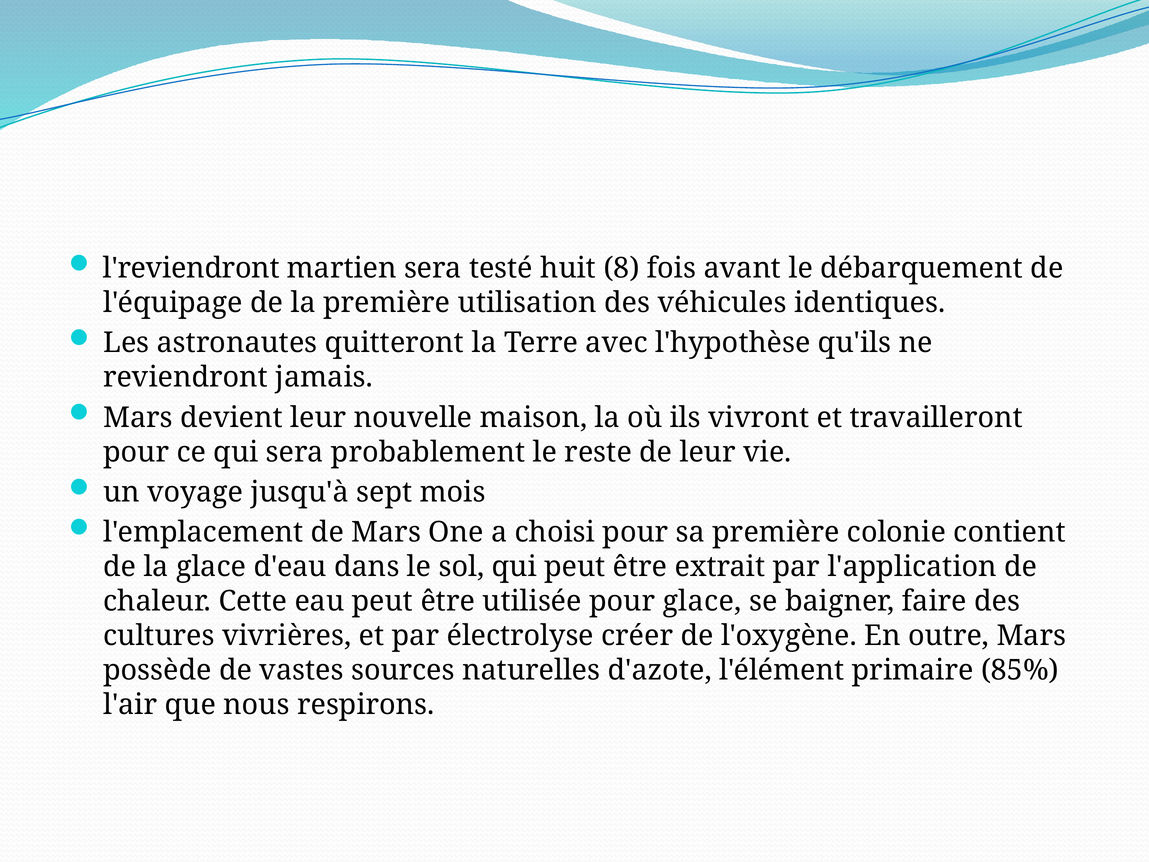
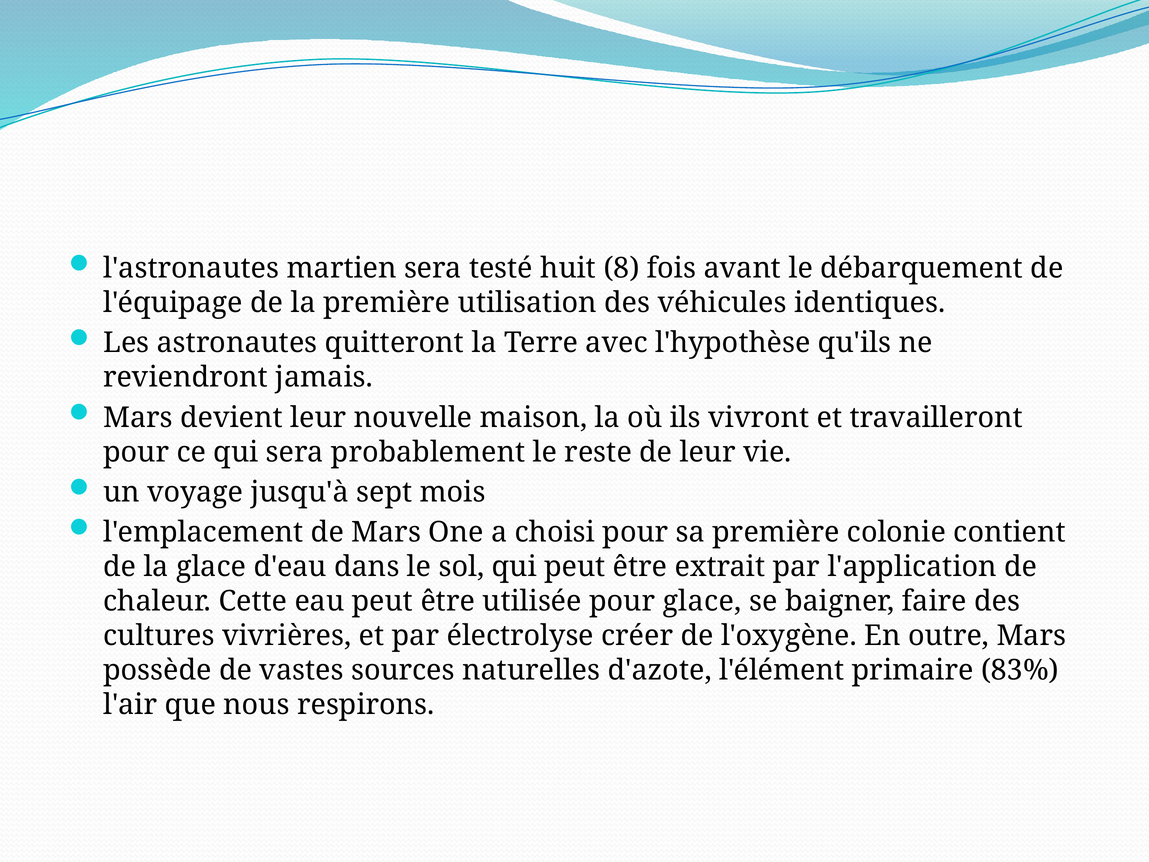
l'reviendront: l'reviendront -> l'astronautes (191, 268)
85%: 85% -> 83% (1020, 670)
